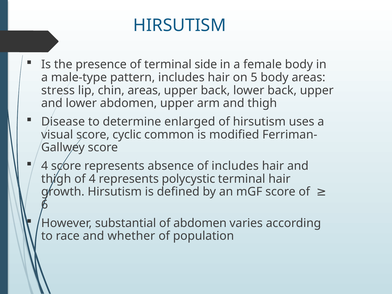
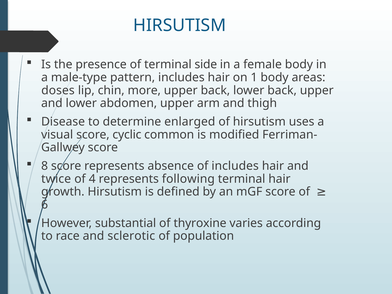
5: 5 -> 1 (254, 77)
stress: stress -> doses (58, 90)
chin areas: areas -> more (144, 90)
4: 4 -> 8 (45, 166)
thigh: thigh -> twice (56, 179)
polycystic: polycystic -> following (188, 179)
of abdomen: abdomen -> thyroxine (200, 223)
whether: whether -> sclerotic (131, 236)
